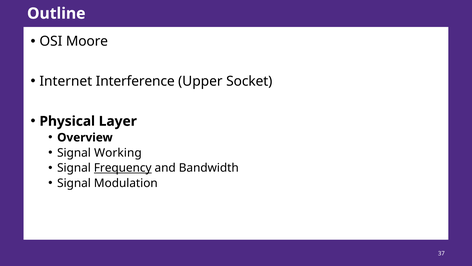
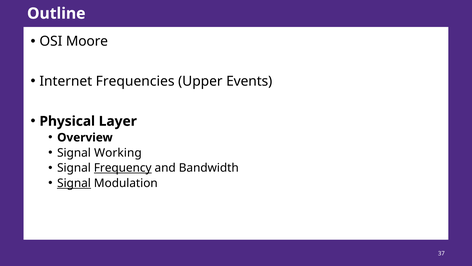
Interference: Interference -> Frequencies (135, 81)
Socket: Socket -> Events (249, 81)
Signal underline: none -> present (74, 183)
